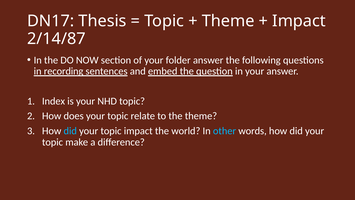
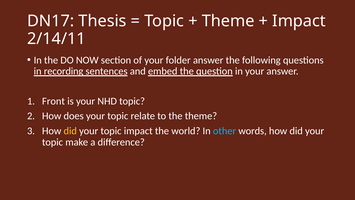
2/14/87: 2/14/87 -> 2/14/11 (56, 39)
Index: Index -> Front (53, 101)
did colour: light blue -> yellow (70, 131)
